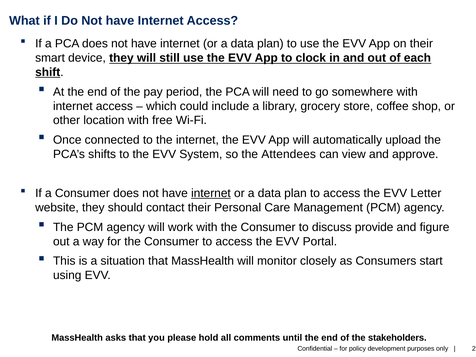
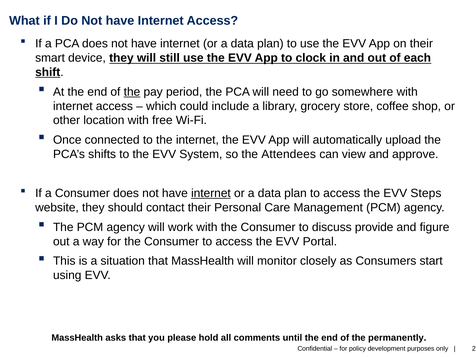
the underline: none -> present (132, 92)
Letter: Letter -> Steps (426, 193)
stakeholders: stakeholders -> permanently (397, 338)
